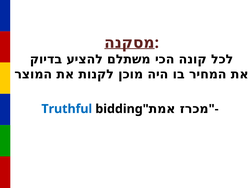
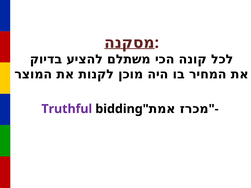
Truthful colour: blue -> purple (67, 109)
